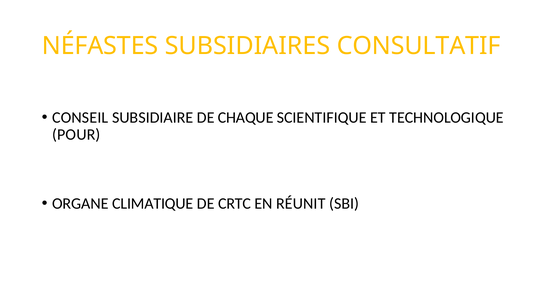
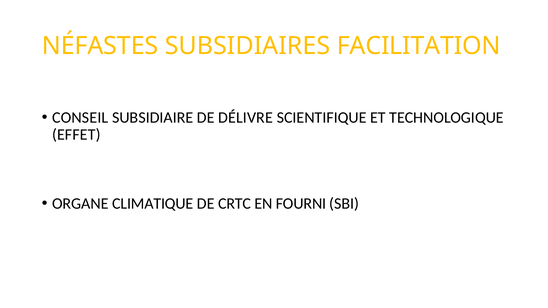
CONSULTATIF: CONSULTATIF -> FACILITATION (419, 46)
CHAQUE: CHAQUE -> DÉLIVRE (246, 118)
POUR: POUR -> EFFET (76, 135)
RÉUNIT: RÉUNIT -> FOURNI (301, 204)
